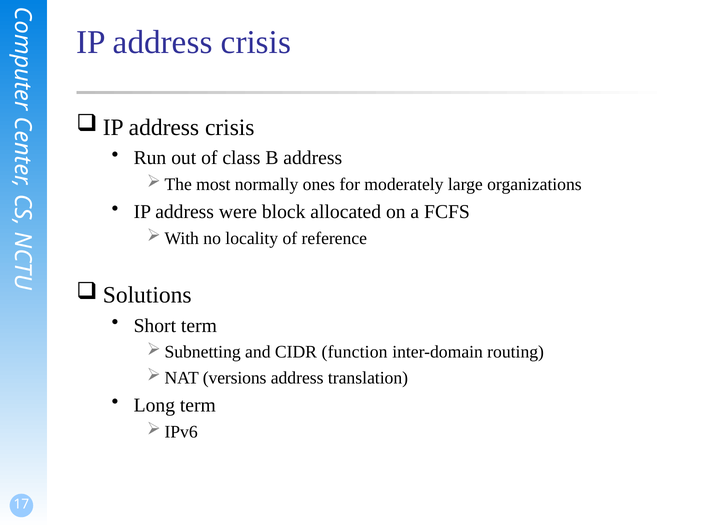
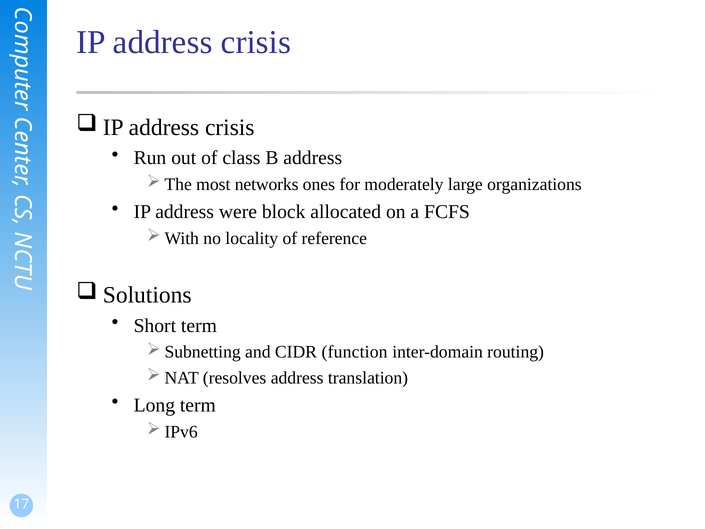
normally: normally -> networks (267, 184)
versions: versions -> resolves (235, 378)
